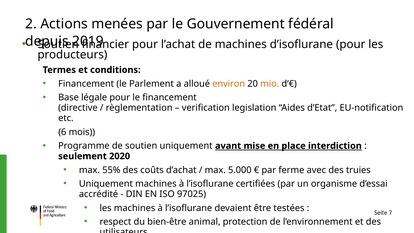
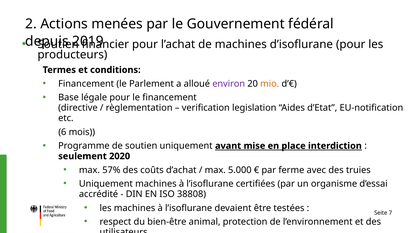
environ colour: orange -> purple (229, 84)
55%: 55% -> 57% (111, 170)
97025: 97025 -> 38808 (192, 194)
